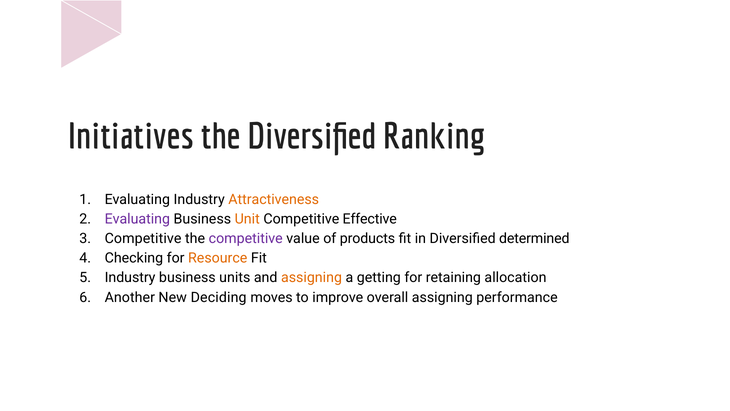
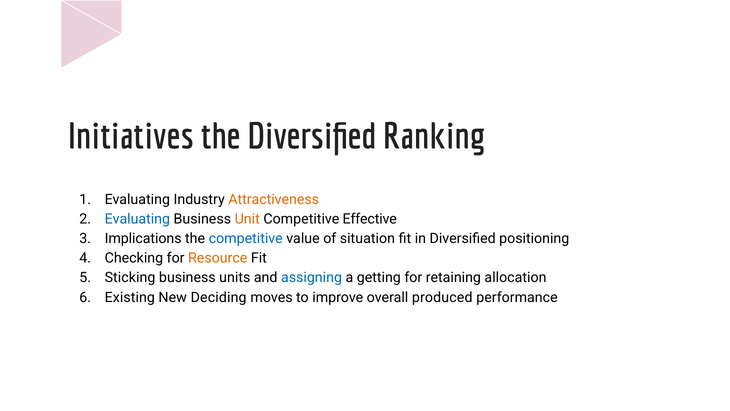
Evaluating colour: purple -> blue (137, 219)
Competitive: Competitive -> Implications (143, 238)
competitive colour: purple -> blue (246, 238)
products: products -> situation (367, 238)
determined: determined -> positioning (534, 238)
Industry: Industry -> Sticking (130, 277)
assigning colour: orange -> blue (312, 277)
Another: Another -> Existing (130, 297)
overall assigning: assigning -> produced (442, 297)
